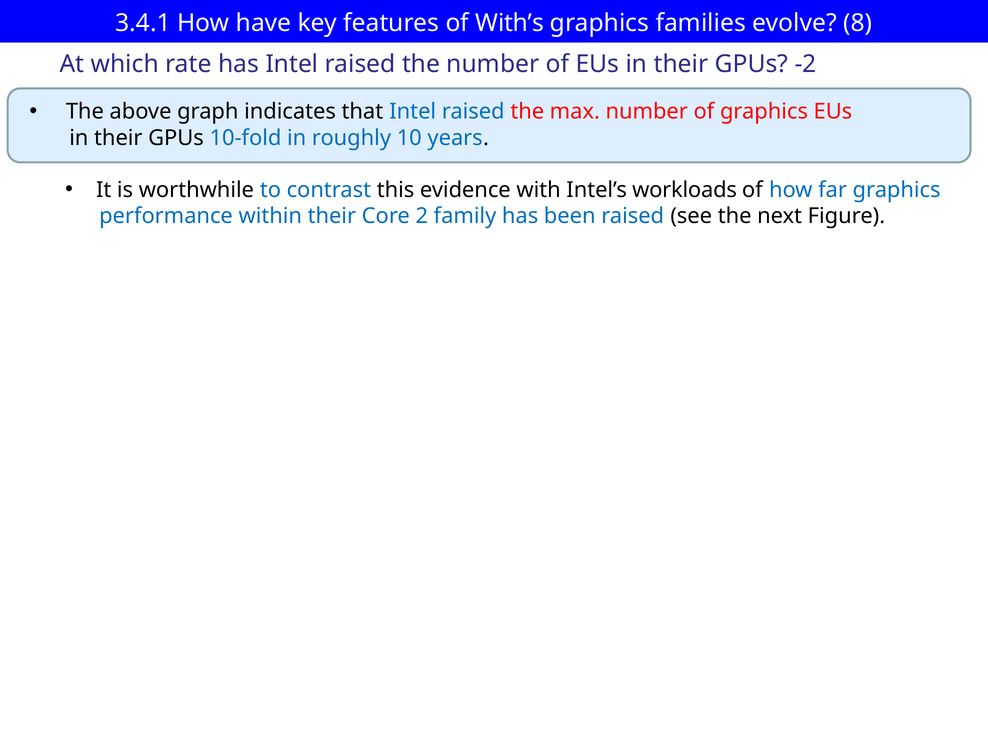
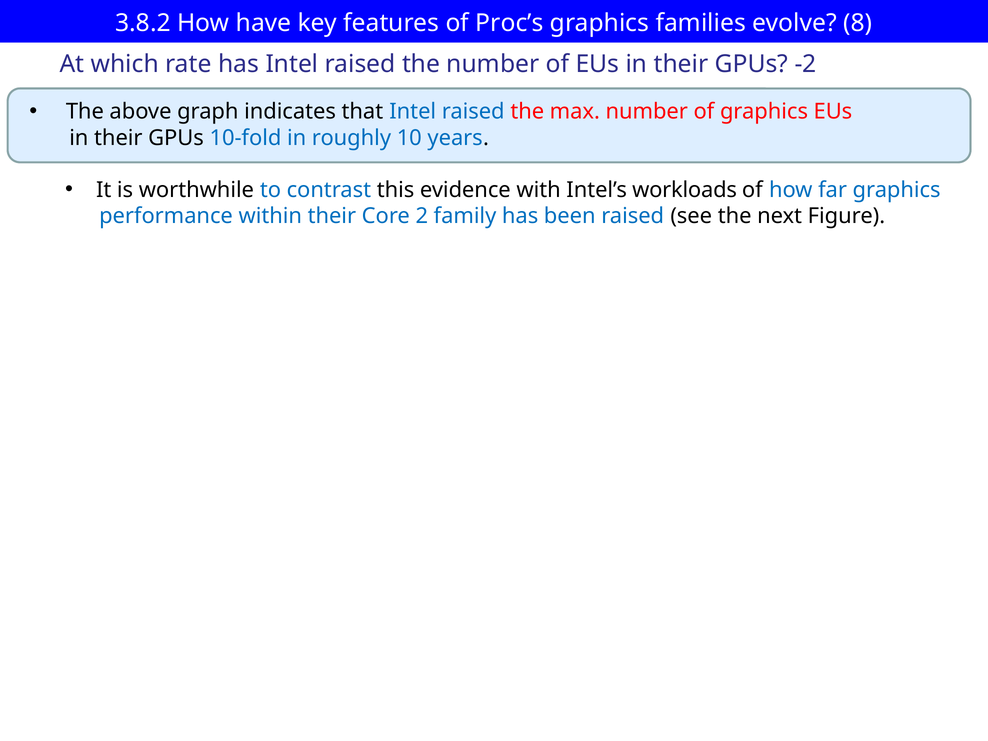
3.4.1: 3.4.1 -> 3.8.2 (143, 23)
With’s: With’s -> Proc’s (510, 23)
